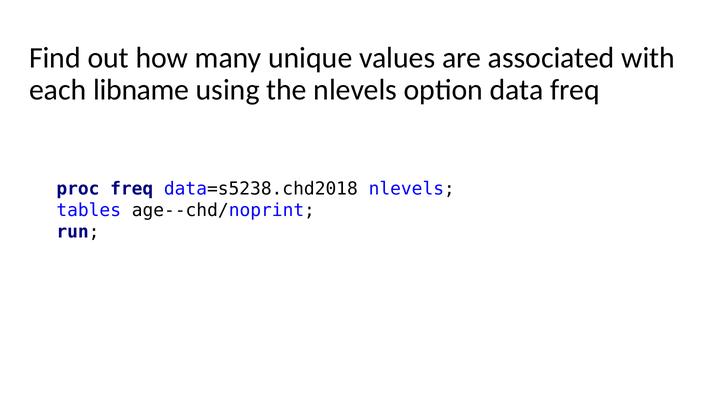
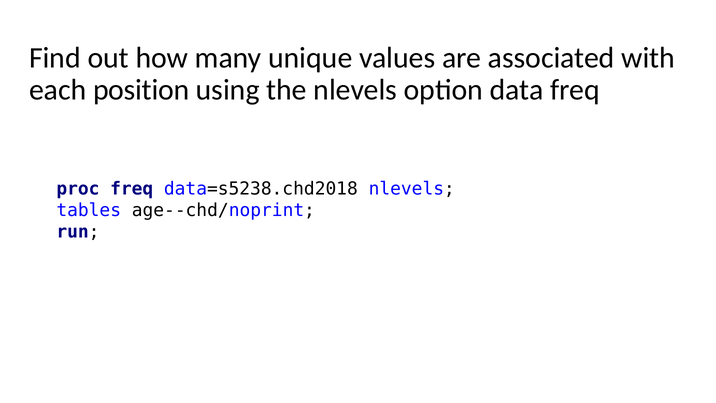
libname: libname -> position (141, 90)
